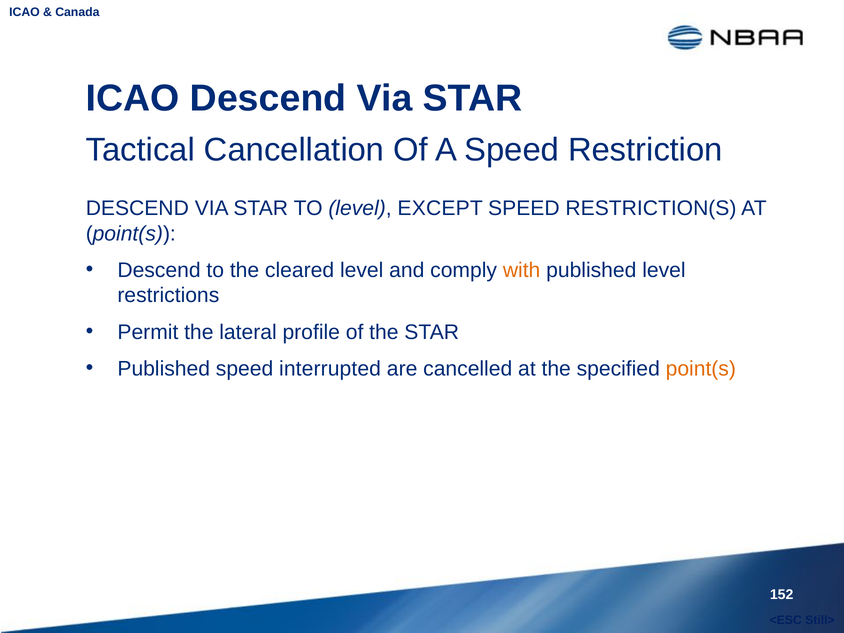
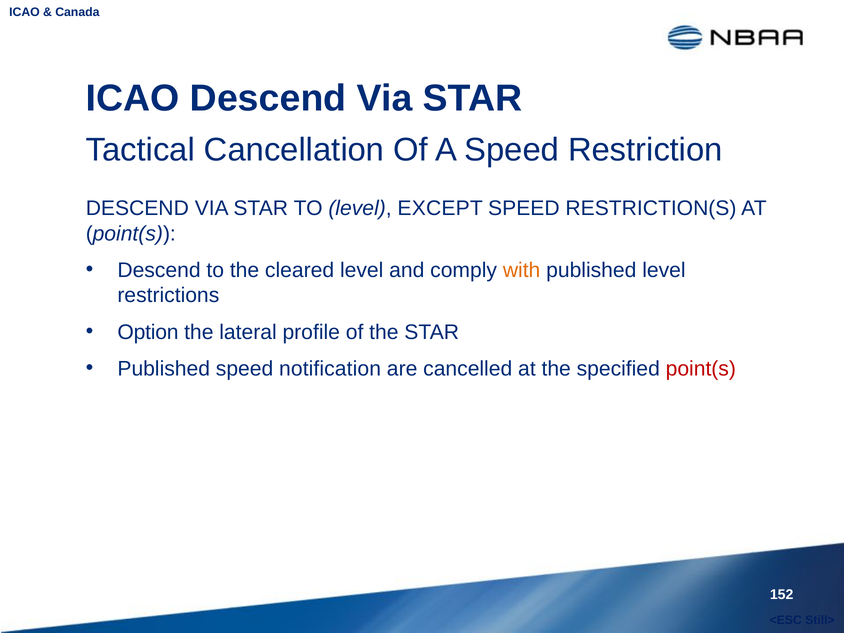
Permit: Permit -> Option (148, 332)
interrupted: interrupted -> notification (330, 369)
point(s colour: orange -> red (701, 369)
